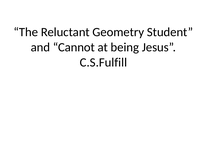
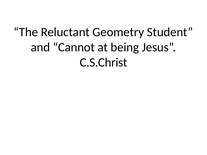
C.S.Fulfill: C.S.Fulfill -> C.S.Christ (104, 63)
